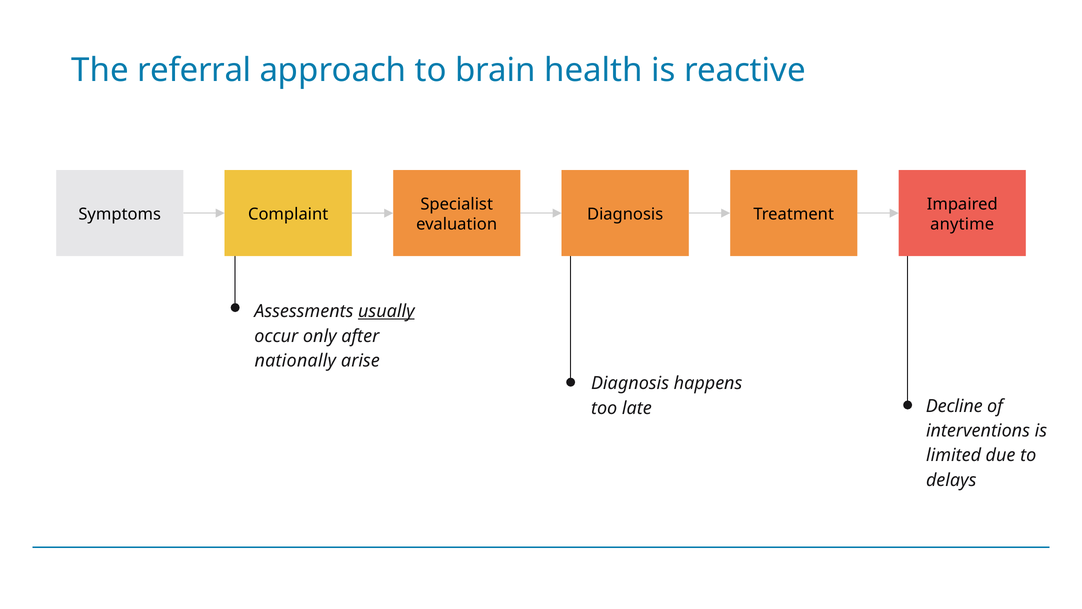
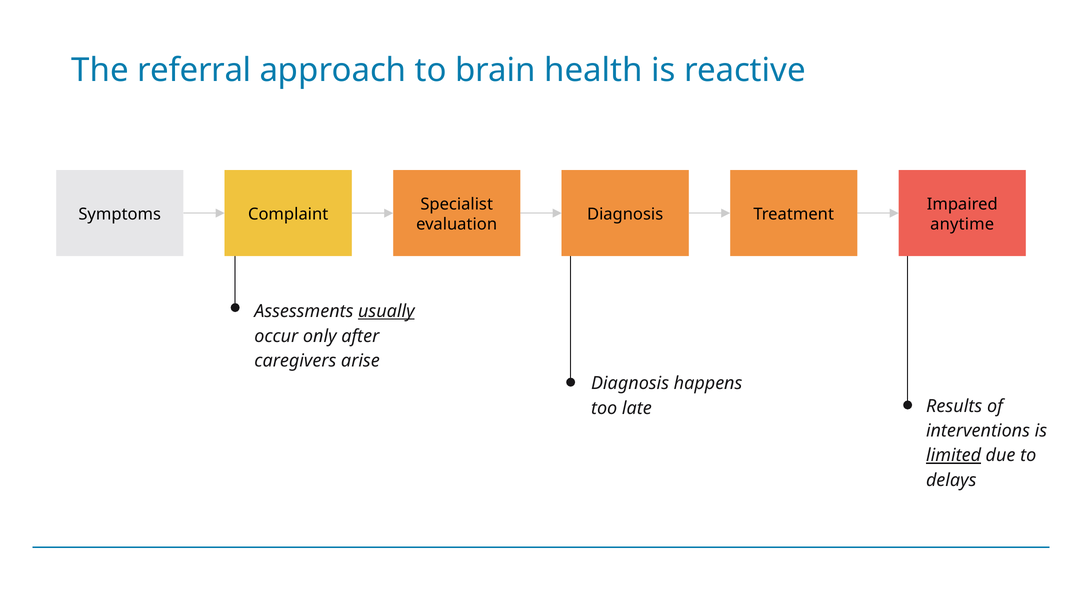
nationally: nationally -> caregivers (295, 361)
Decline: Decline -> Results (954, 406)
limited underline: none -> present (954, 455)
